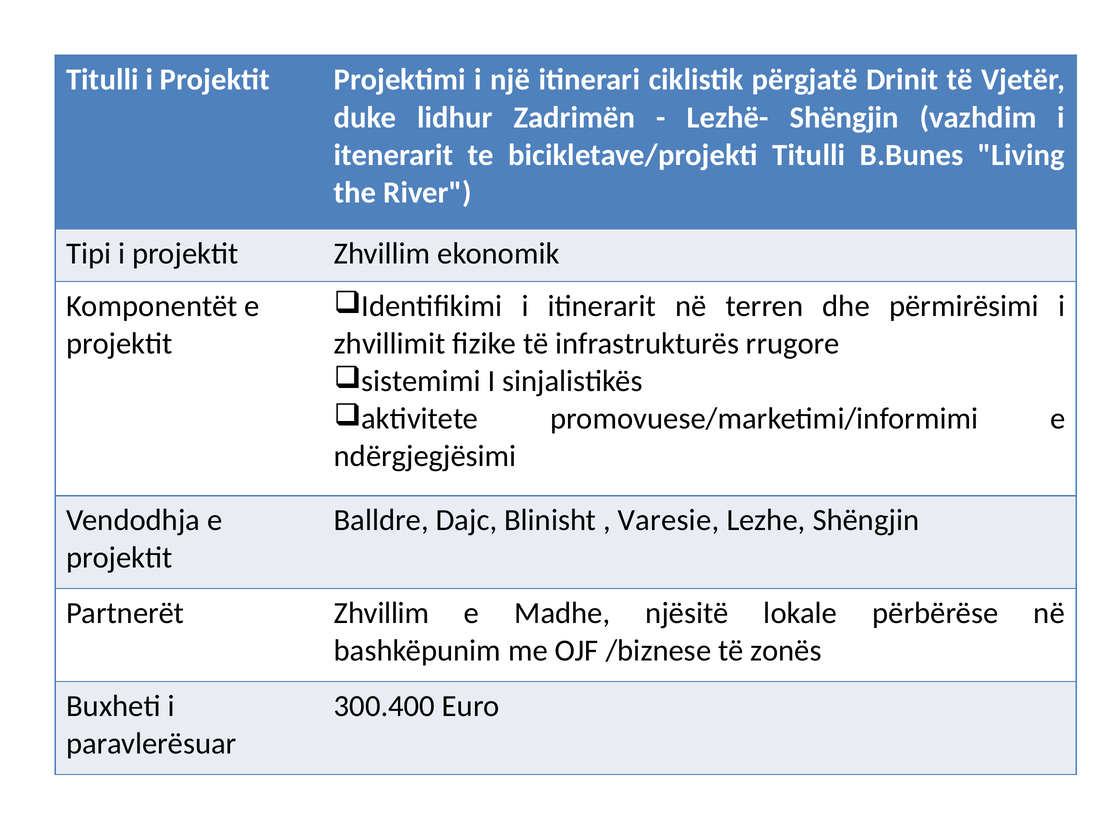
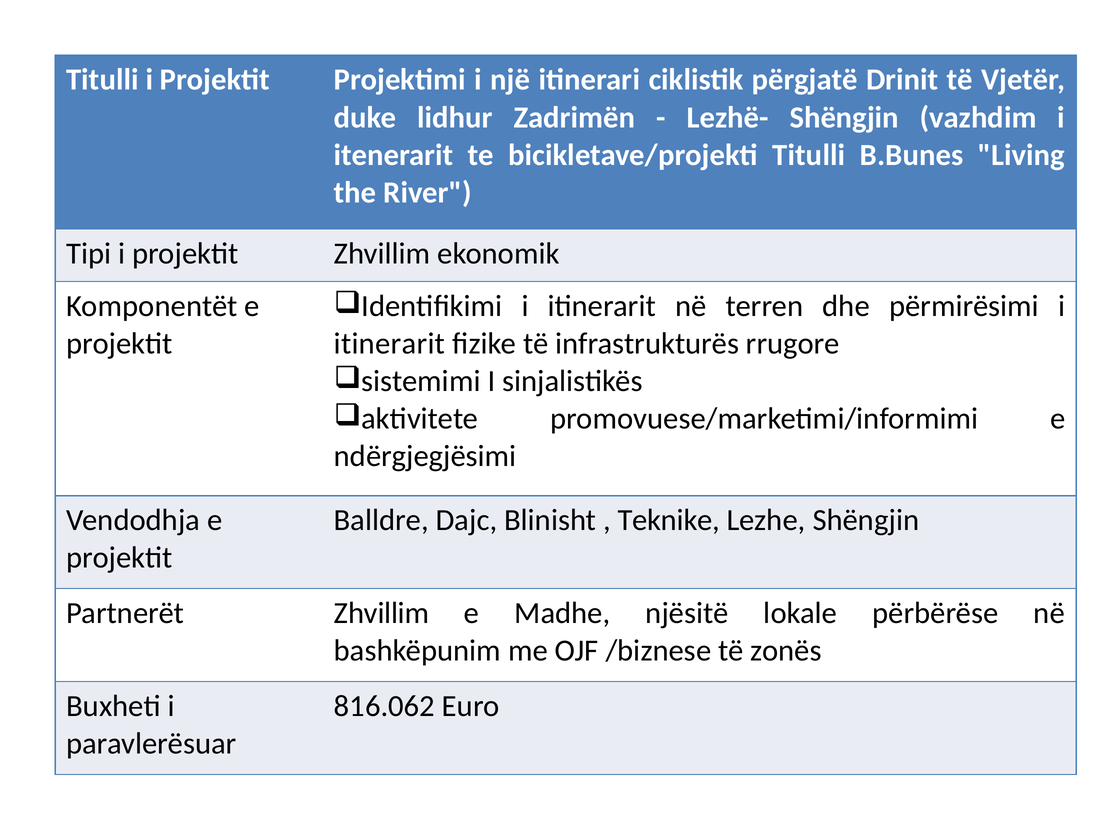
zhvillimit: zhvillimit -> itinerarit (390, 344)
Varesie: Varesie -> Teknike (669, 520)
300.400: 300.400 -> 816.062 (384, 706)
